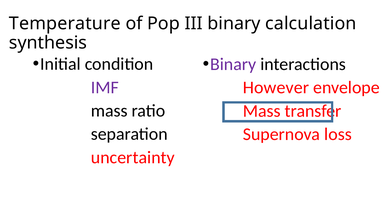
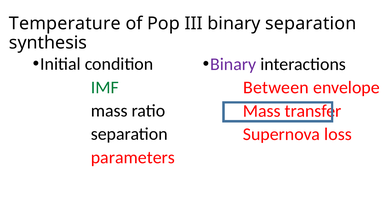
binary calculation: calculation -> separation (311, 24)
IMF colour: purple -> green (105, 88)
However: However -> Between (276, 88)
uncertainty: uncertainty -> parameters (133, 158)
